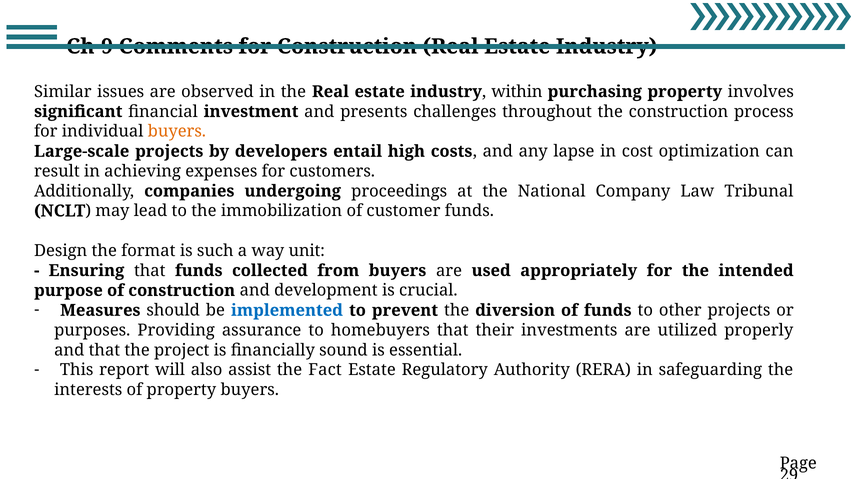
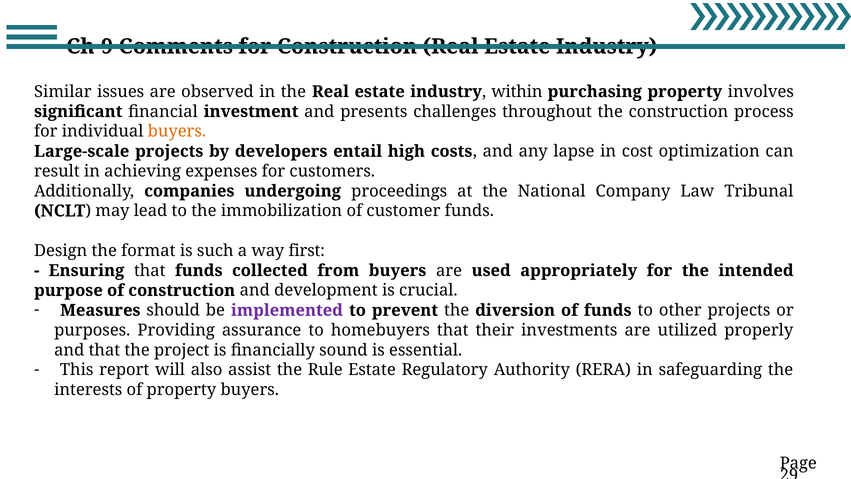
unit: unit -> first (307, 251)
implemented colour: blue -> purple (287, 310)
Fact: Fact -> Rule (325, 370)
